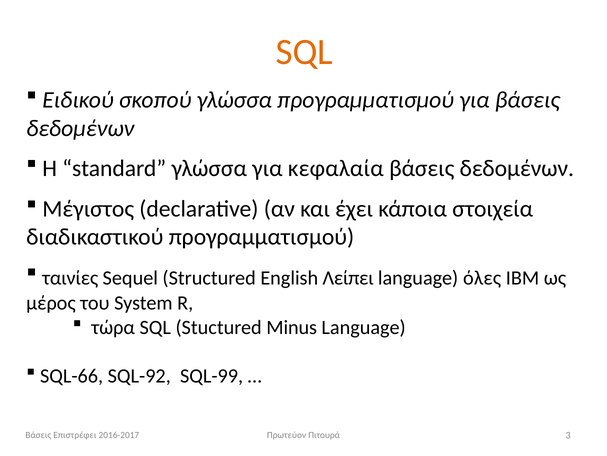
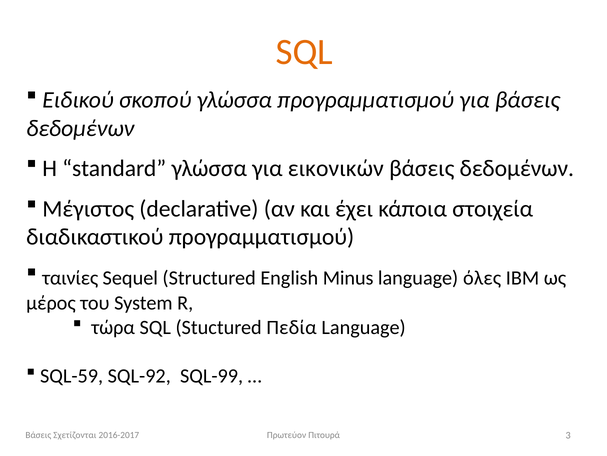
κεφαλαία: κεφαλαία -> εικονικών (336, 168)
Λείπει: Λείπει -> Minus (348, 278)
Minus: Minus -> Πεδία (292, 327)
SQL-66: SQL-66 -> SQL-59 (72, 375)
Επιστρέφει: Επιστρέφει -> Σχετίζονται (75, 435)
